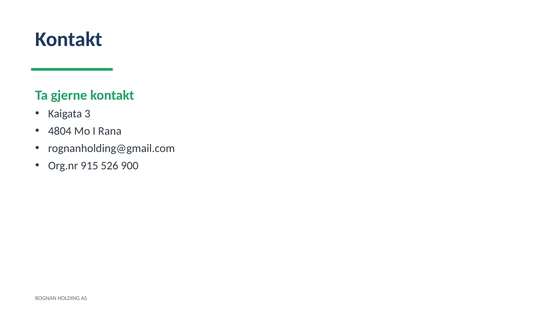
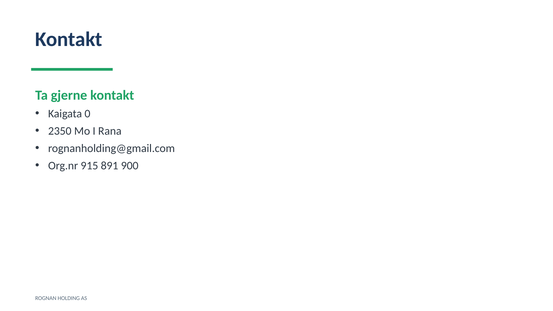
3: 3 -> 0 (87, 114)
4804: 4804 -> 2350 (60, 131)
526: 526 -> 891 (110, 166)
